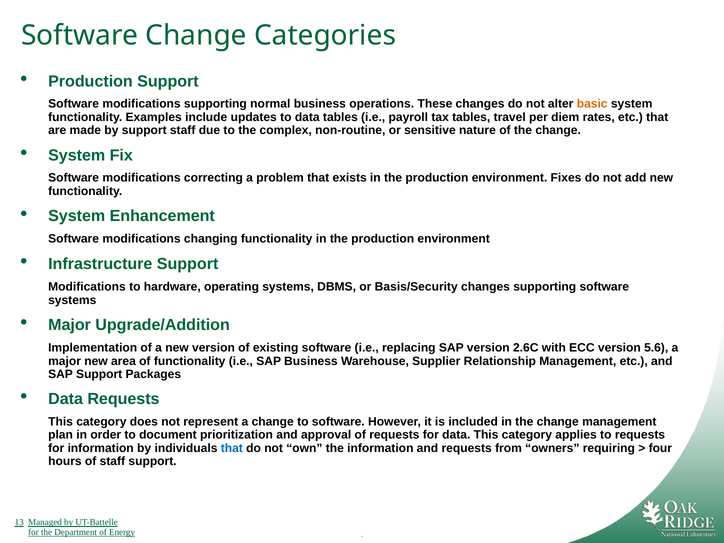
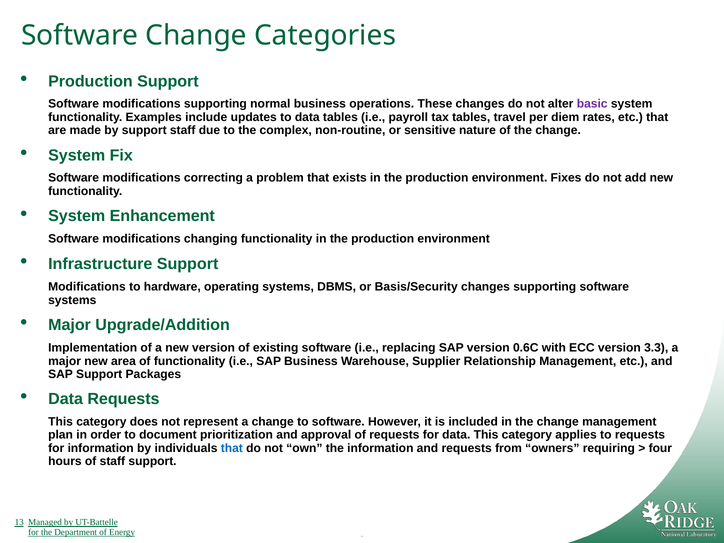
basic colour: orange -> purple (592, 104)
2.6C: 2.6C -> 0.6C (526, 348)
5.6: 5.6 -> 3.3 (656, 348)
